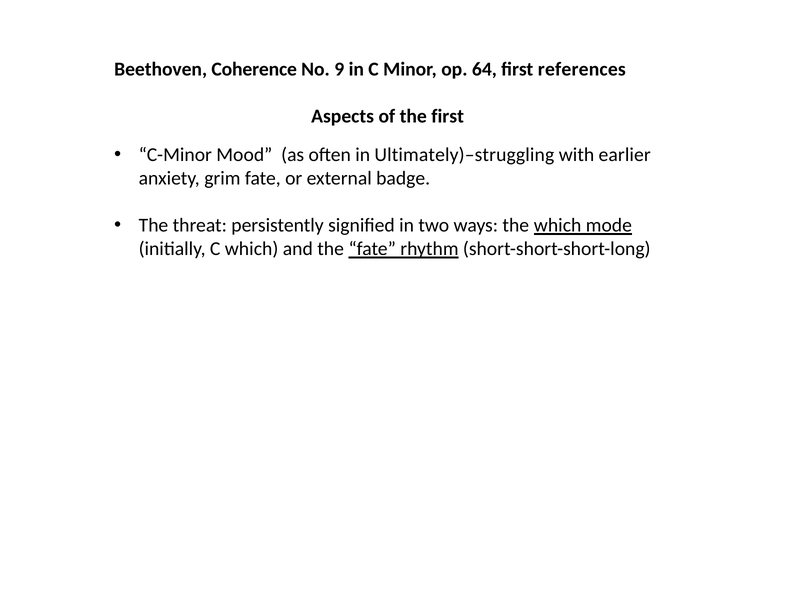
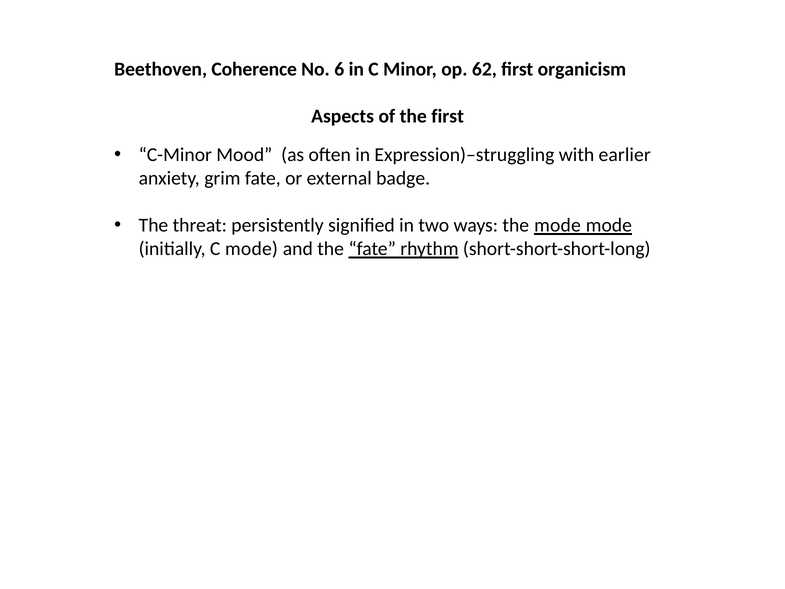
9: 9 -> 6 (339, 69)
64: 64 -> 62 (484, 69)
references: references -> organicism (582, 69)
Ultimately)–struggling: Ultimately)–struggling -> Expression)–struggling (464, 155)
the which: which -> mode (558, 225)
C which: which -> mode (252, 249)
